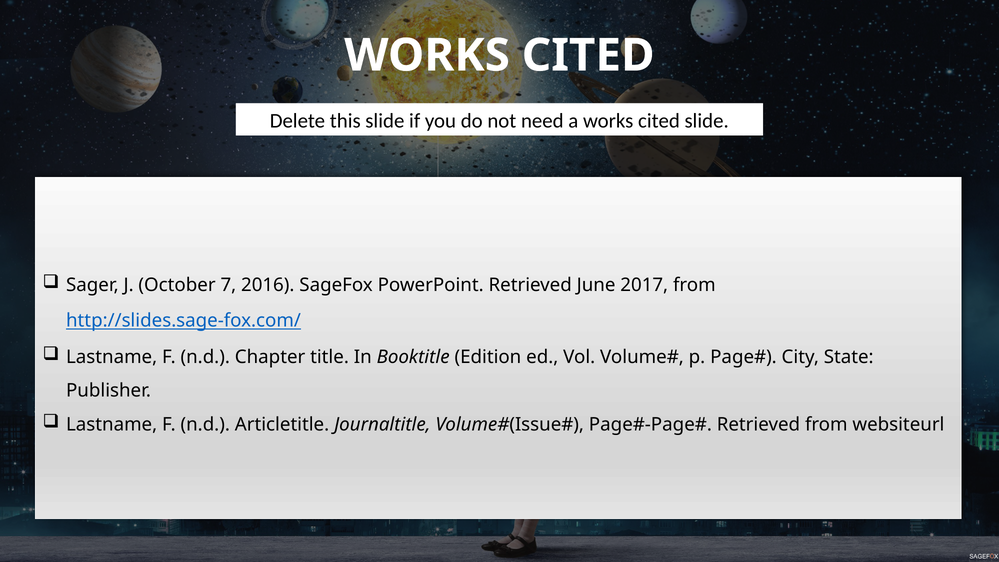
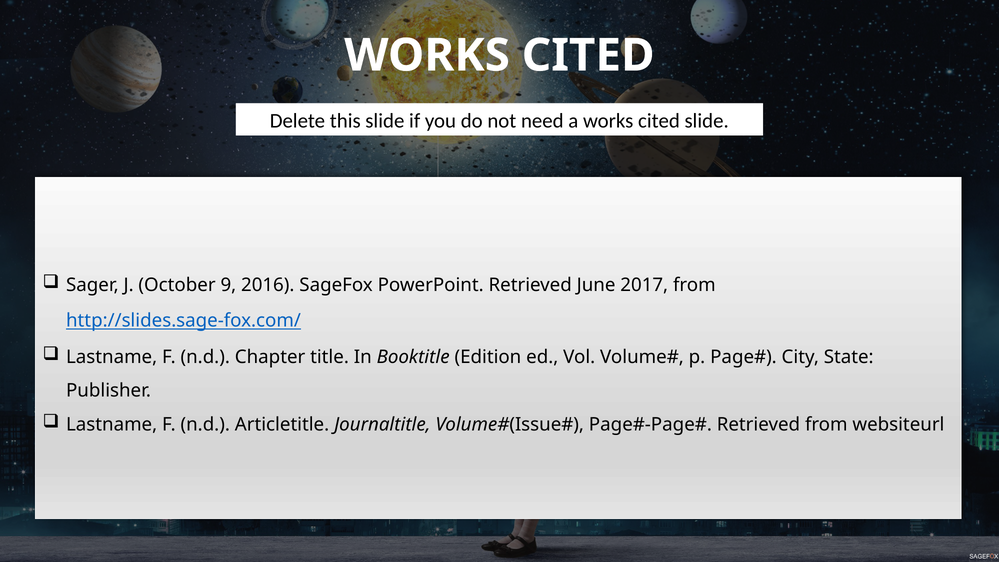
7: 7 -> 9 (228, 285)
